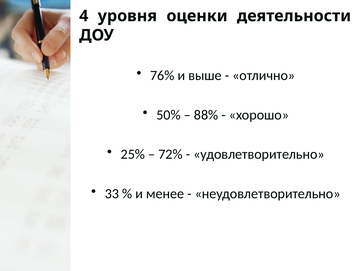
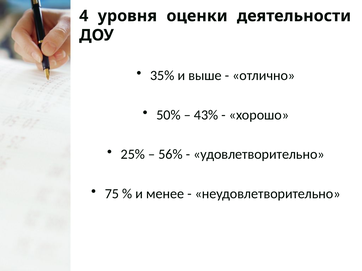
76%: 76% -> 35% (162, 76)
88%: 88% -> 43% (206, 115)
72%: 72% -> 56% (170, 155)
33: 33 -> 75 (112, 194)
